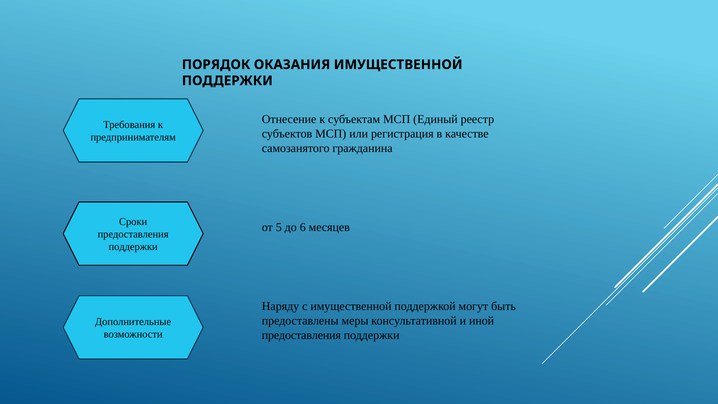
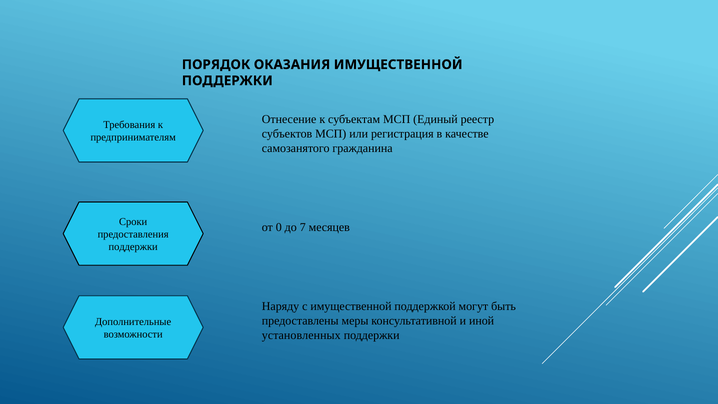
5: 5 -> 0 (279, 227)
6: 6 -> 7 (303, 227)
предоставления: предоставления -> установленных (301, 335)
